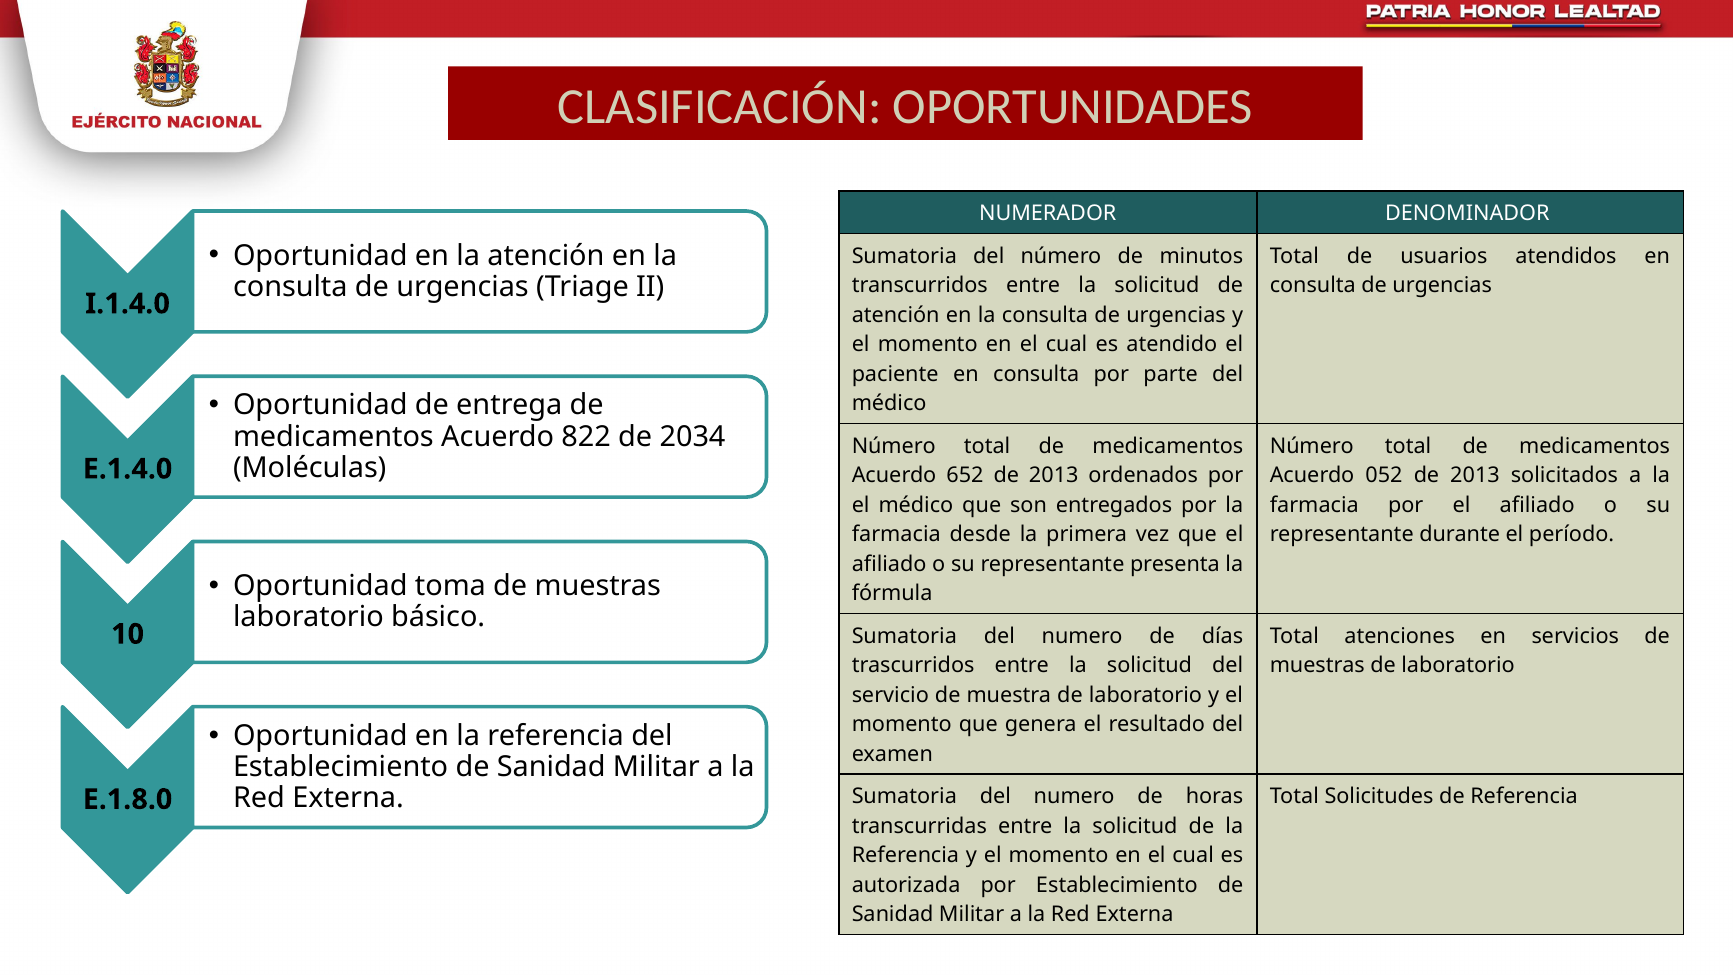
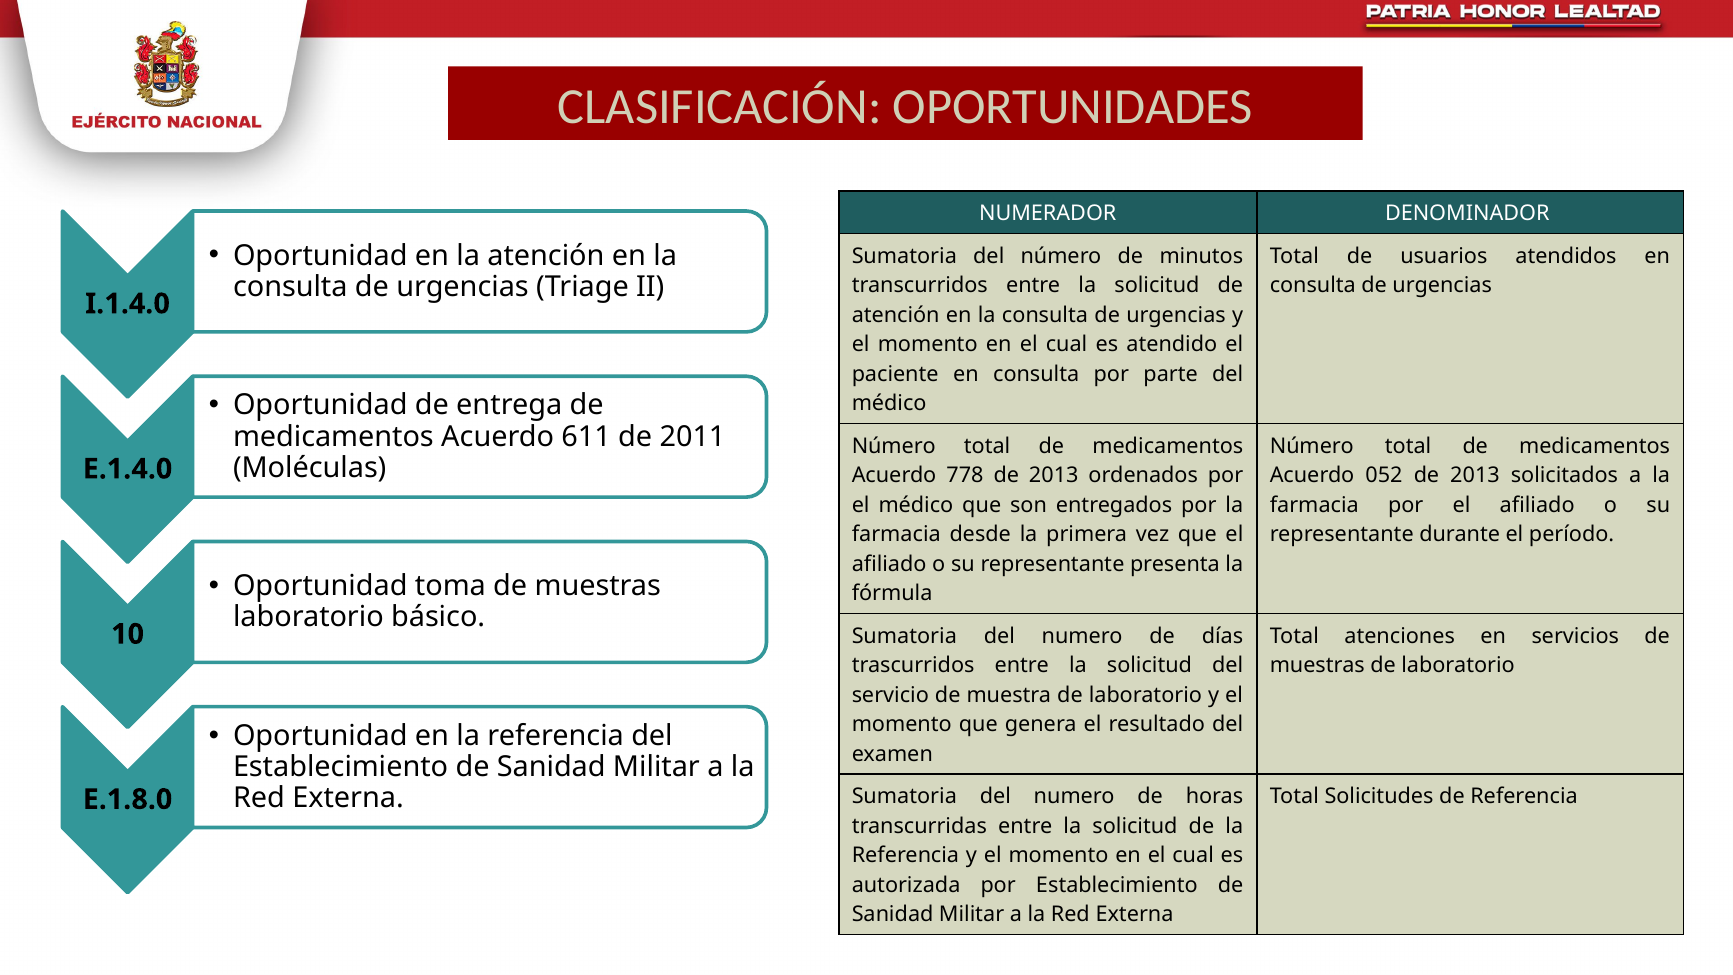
822: 822 -> 611 (586, 436)
2034: 2034 -> 2011 (693, 436)
652: 652 -> 778 (965, 475)
